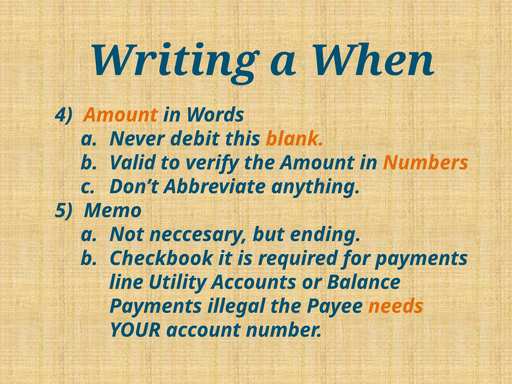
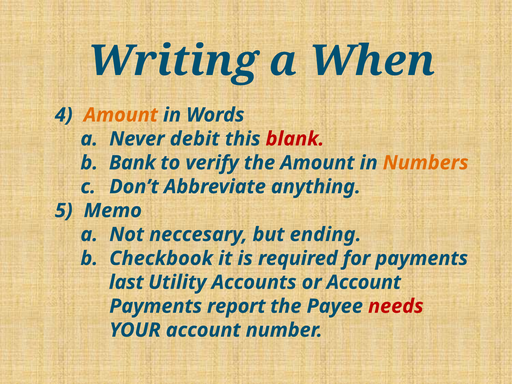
blank colour: orange -> red (295, 139)
Valid: Valid -> Bank (132, 163)
line: line -> last (126, 282)
or Balance: Balance -> Account (364, 282)
illegal: illegal -> report (236, 306)
needs colour: orange -> red (396, 306)
